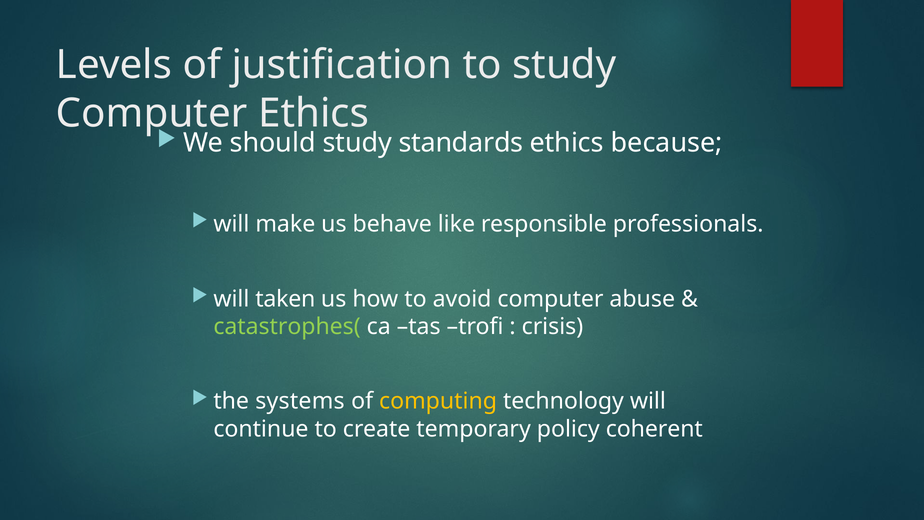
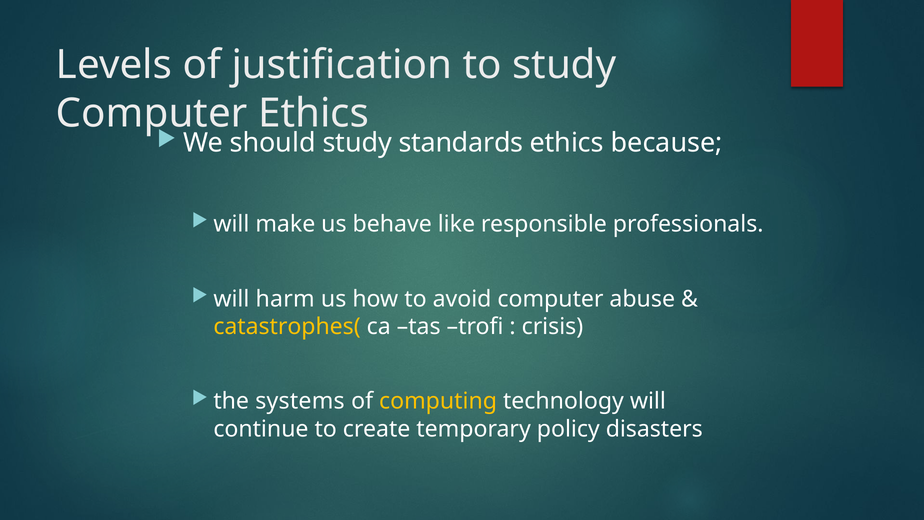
taken: taken -> harm (285, 299)
catastrophes( colour: light green -> yellow (287, 326)
coherent: coherent -> disasters (654, 429)
